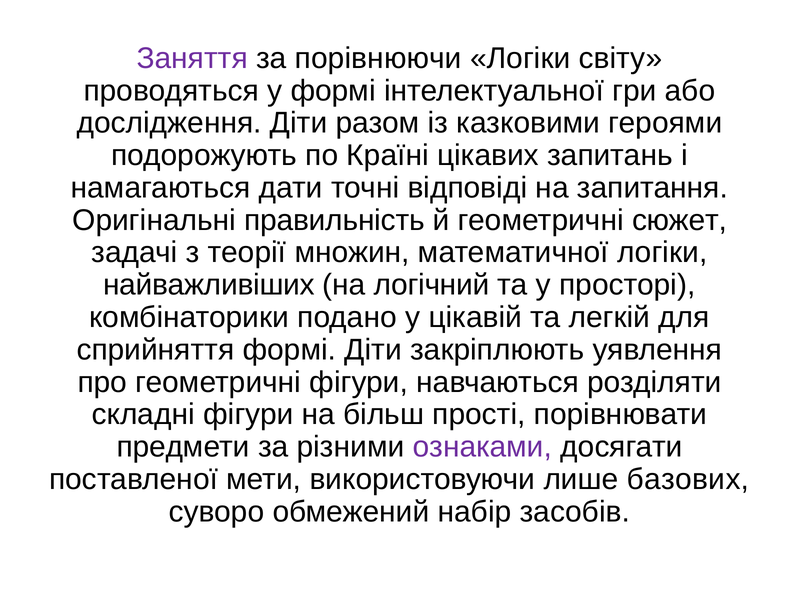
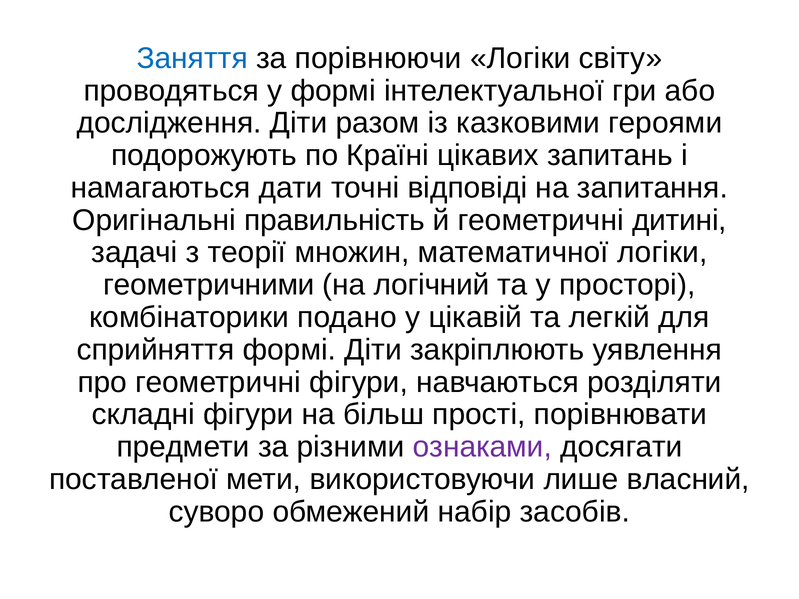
Заняття colour: purple -> blue (192, 58)
сюжет: сюжет -> дитині (679, 220)
найважливіших: найважливіших -> геометричними (209, 285)
базових: базових -> власний (688, 479)
